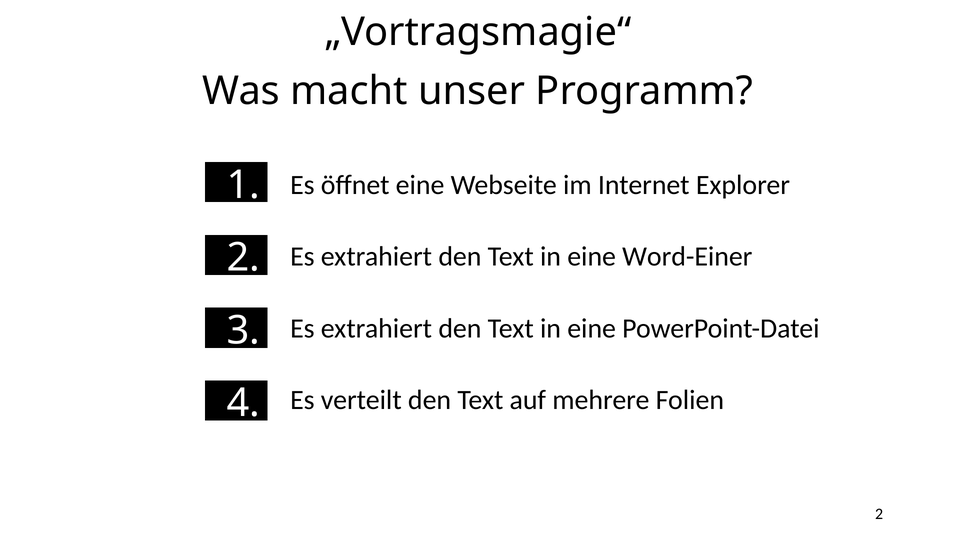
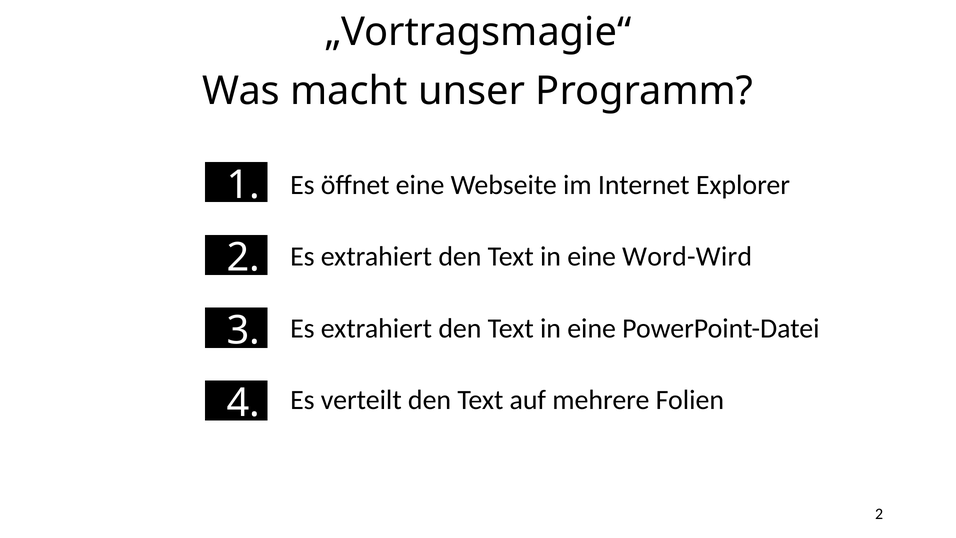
Word-Einer: Word-Einer -> Word-Wird (687, 256)
